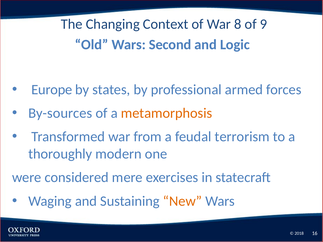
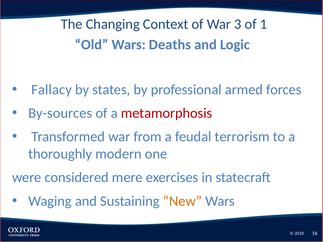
8: 8 -> 3 (238, 24)
9: 9 -> 1 (264, 24)
Second: Second -> Deaths (170, 45)
Europe: Europe -> Fallacy (52, 90)
metamorphosis colour: orange -> red (167, 113)
